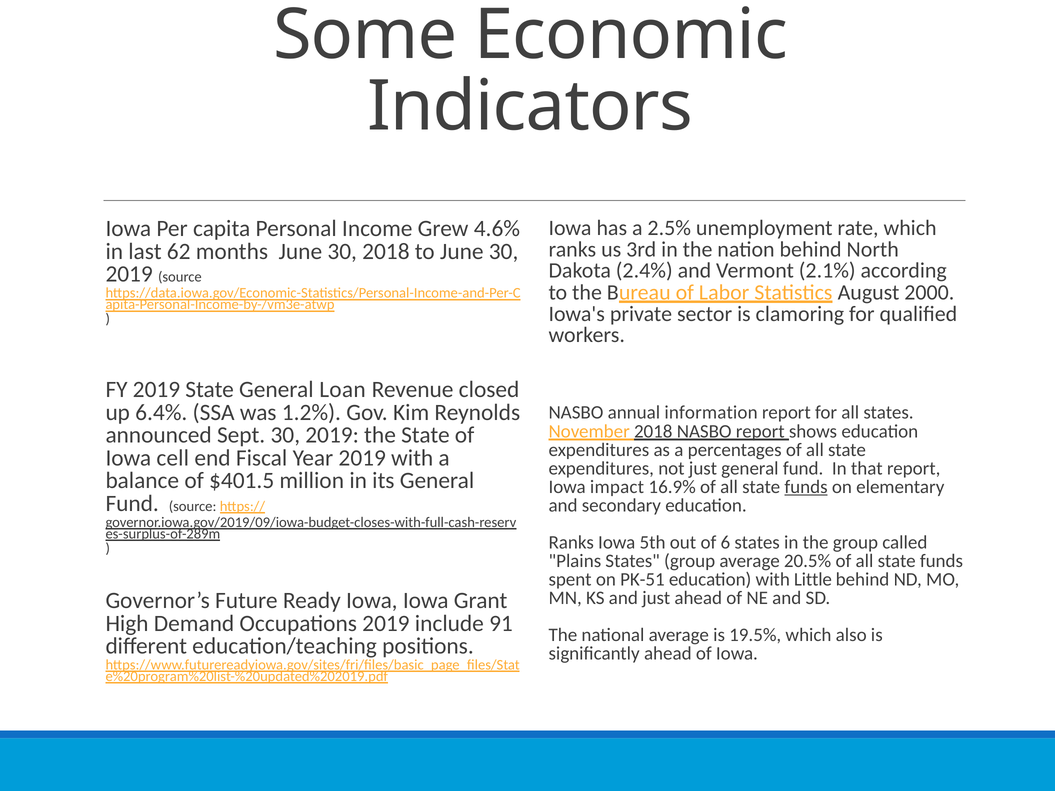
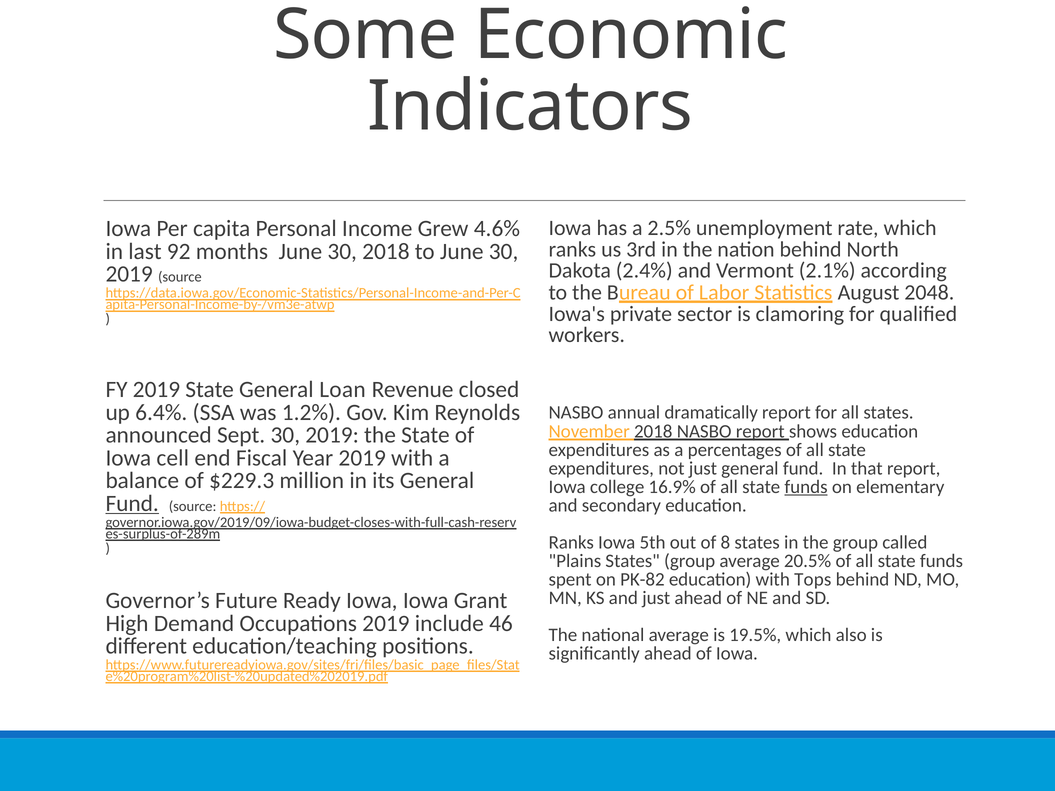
62: 62 -> 92 (179, 251)
2000: 2000 -> 2048 (929, 292)
information: information -> dramatically (711, 413)
$401.5: $401.5 -> $229.3 (242, 481)
impact: impact -> college (617, 487)
Fund underline: none -> present (132, 504)
6: 6 -> 8 (725, 543)
PK-51: PK-51 -> PK-82 (642, 580)
Little: Little -> Tops (813, 580)
91: 91 -> 46 (501, 624)
